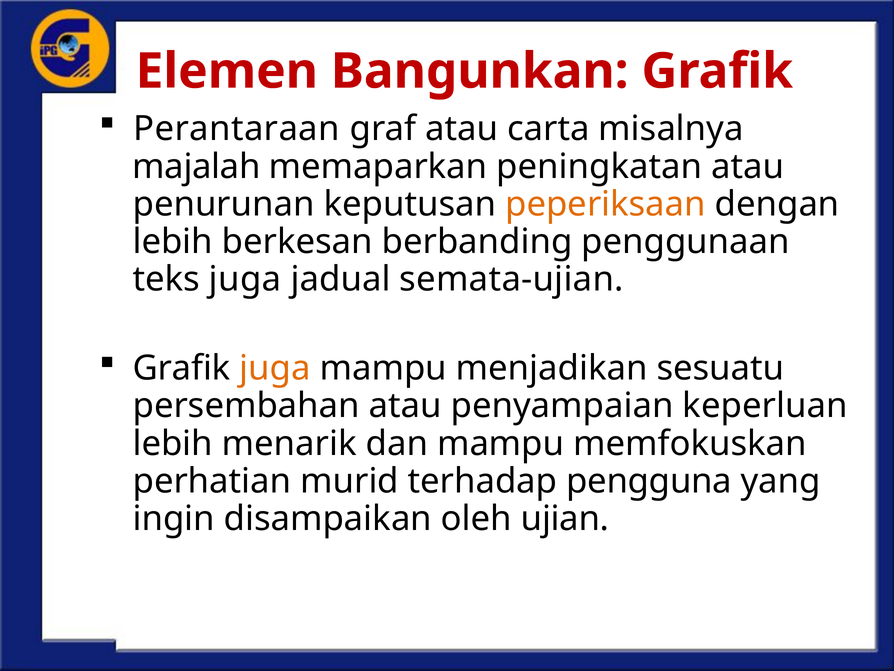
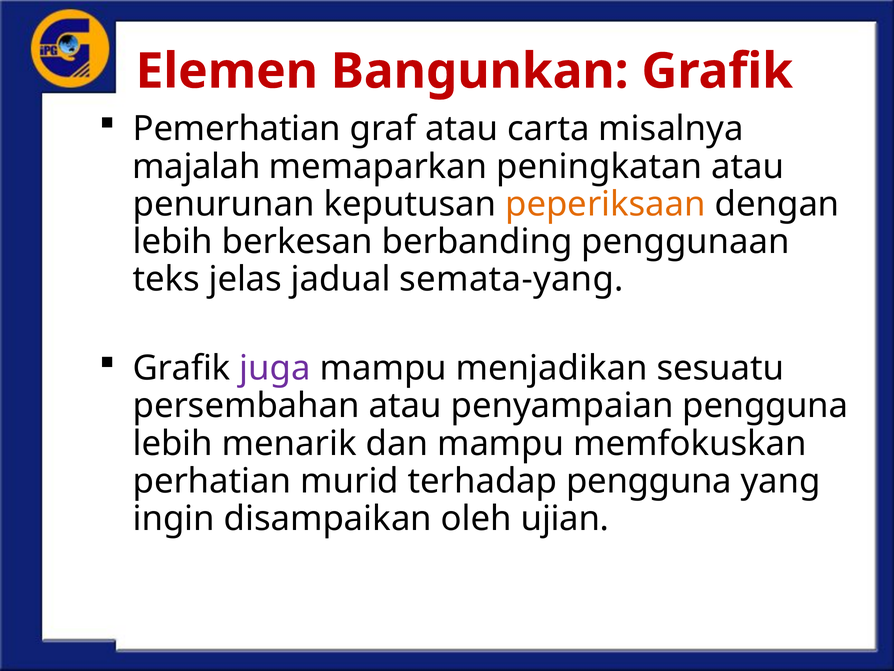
Perantaraan: Perantaraan -> Pemerhatian (237, 129)
teks juga: juga -> jelas (245, 279)
semata-ujian: semata-ujian -> semata-yang (512, 279)
juga colour: orange -> purple (275, 368)
penyampaian keperluan: keperluan -> pengguna (765, 406)
